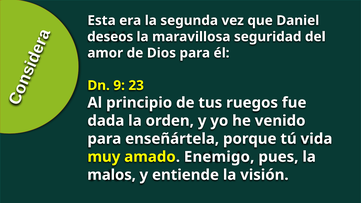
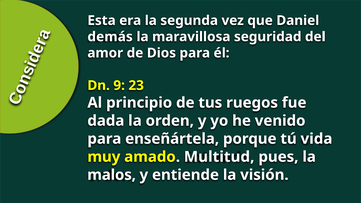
deseos: deseos -> demás (110, 37)
Enemigo: Enemigo -> Multitud (219, 157)
